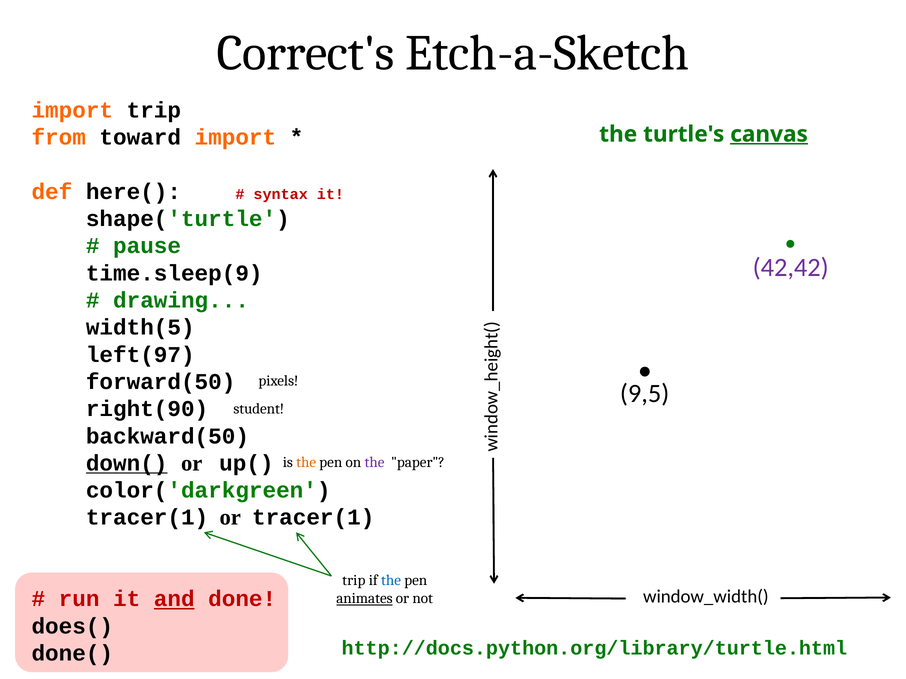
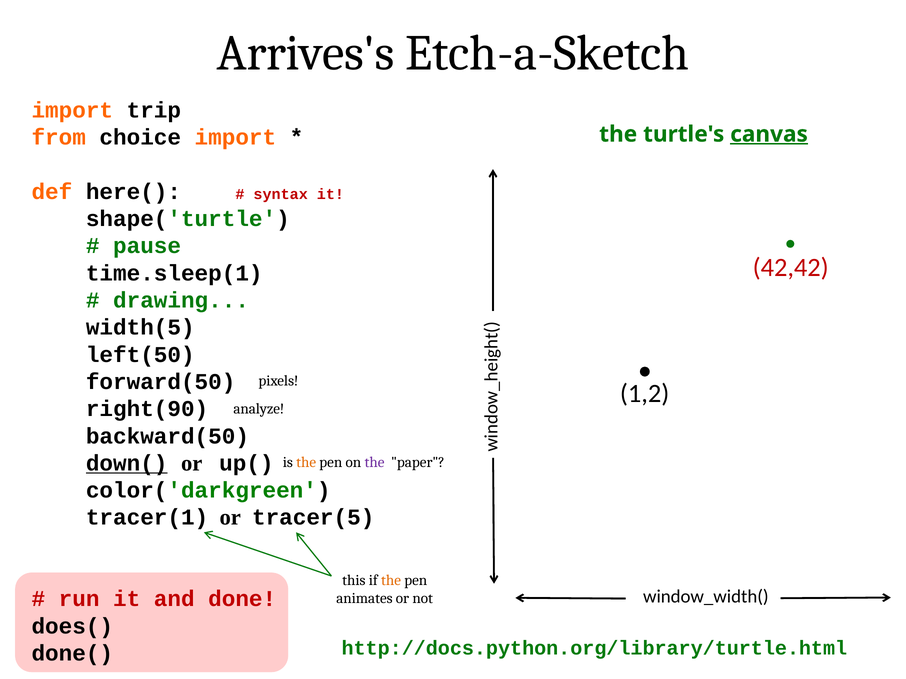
Correct's: Correct's -> Arrives's (306, 53)
toward: toward -> choice (140, 137)
42,42 colour: purple -> red (791, 268)
time.sleep(9: time.sleep(9 -> time.sleep(1 (174, 273)
left(97: left(97 -> left(50 (140, 355)
9,5: 9,5 -> 1,2 (645, 394)
student: student -> analyze (259, 409)
or tracer(1: tracer(1 -> tracer(5 (313, 518)
trip: trip -> this (354, 581)
the colour: blue -> orange (391, 581)
and underline: present -> none (174, 599)
animates underline: present -> none (364, 599)
